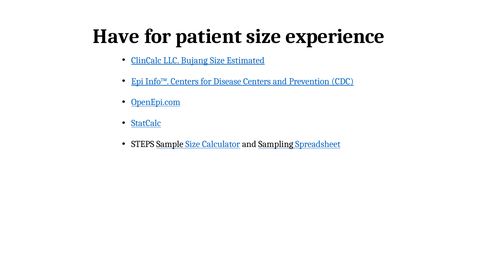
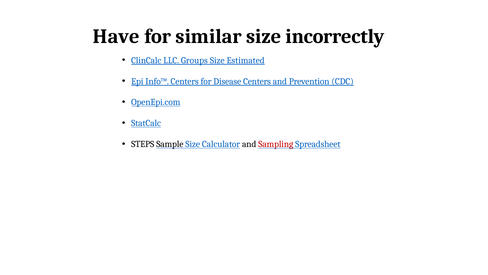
patient: patient -> similar (209, 36)
experience: experience -> incorrectly (335, 36)
Bujang: Bujang -> Groups (194, 60)
Sampling colour: black -> red (276, 144)
